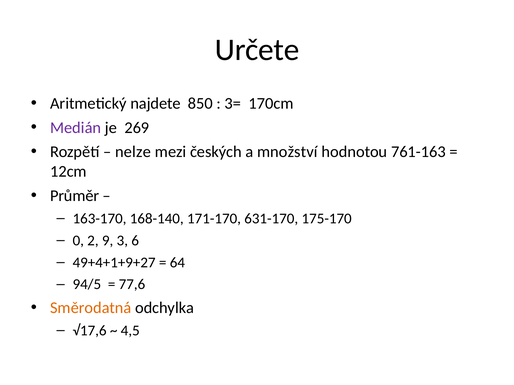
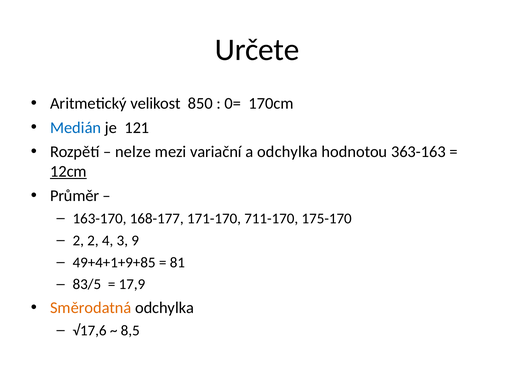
najdete: najdete -> velikost (156, 104)
3=: 3= -> 0= (233, 104)
Medián colour: purple -> blue (76, 128)
269: 269 -> 121 (137, 128)
českých: českých -> variační (216, 152)
a množství: množství -> odchylka (287, 152)
761-163: 761-163 -> 363-163 (418, 152)
12cm underline: none -> present (68, 172)
168-140: 168-140 -> 168-177 (157, 219)
631-170: 631-170 -> 711-170 (271, 219)
0: 0 -> 2 (78, 241)
9: 9 -> 4 (108, 241)
6: 6 -> 9 (135, 241)
49+4+1+9+27: 49+4+1+9+27 -> 49+4+1+9+85 (114, 263)
64: 64 -> 81 (177, 263)
94/5: 94/5 -> 83/5 (87, 285)
77,6: 77,6 -> 17,9 (132, 285)
4,5: 4,5 -> 8,5 (130, 331)
